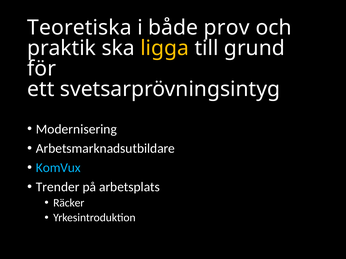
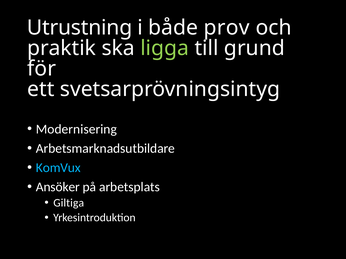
Teoretiska: Teoretiska -> Utrustning (80, 28)
ligga colour: yellow -> light green (165, 48)
Trender: Trender -> Ansöker (58, 187)
Räcker: Räcker -> Giltiga (69, 203)
